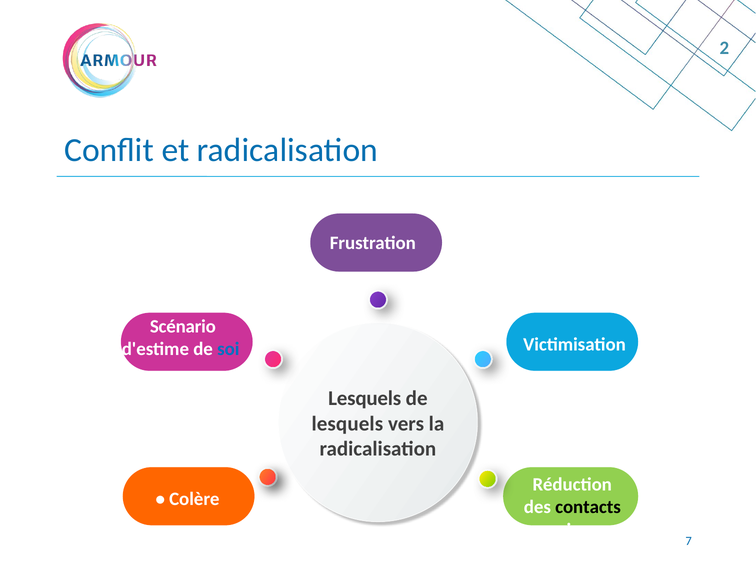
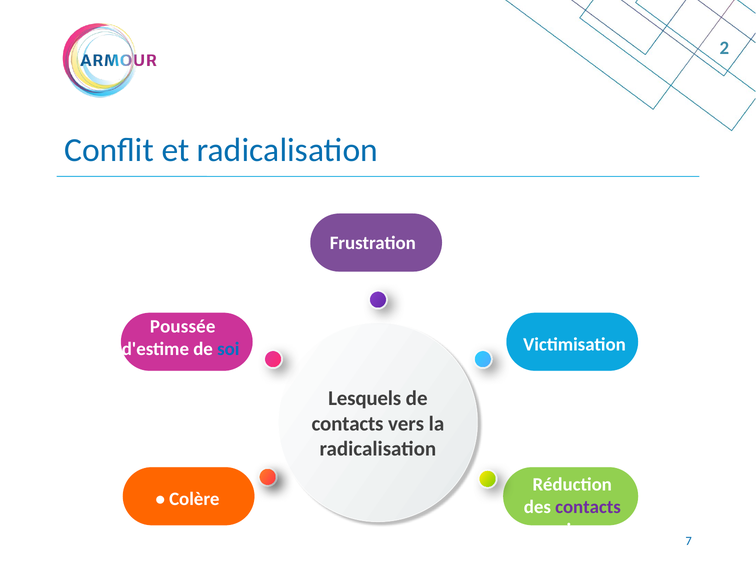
Scénario: Scénario -> Poussée (183, 326)
lesquels: lesquels -> contacts (347, 424)
contacts colour: black -> purple (588, 507)
